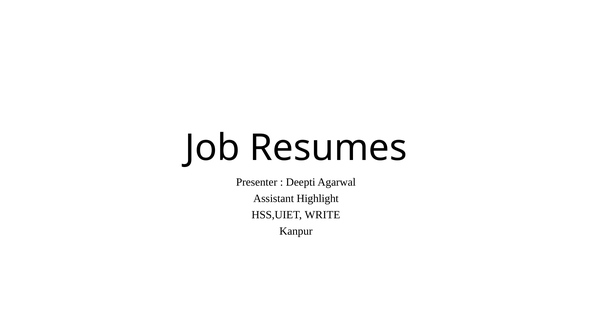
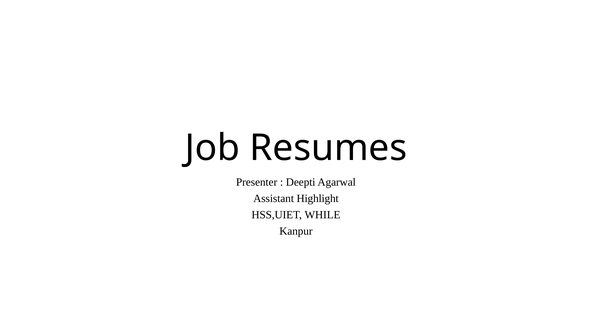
WRITE: WRITE -> WHILE (323, 215)
